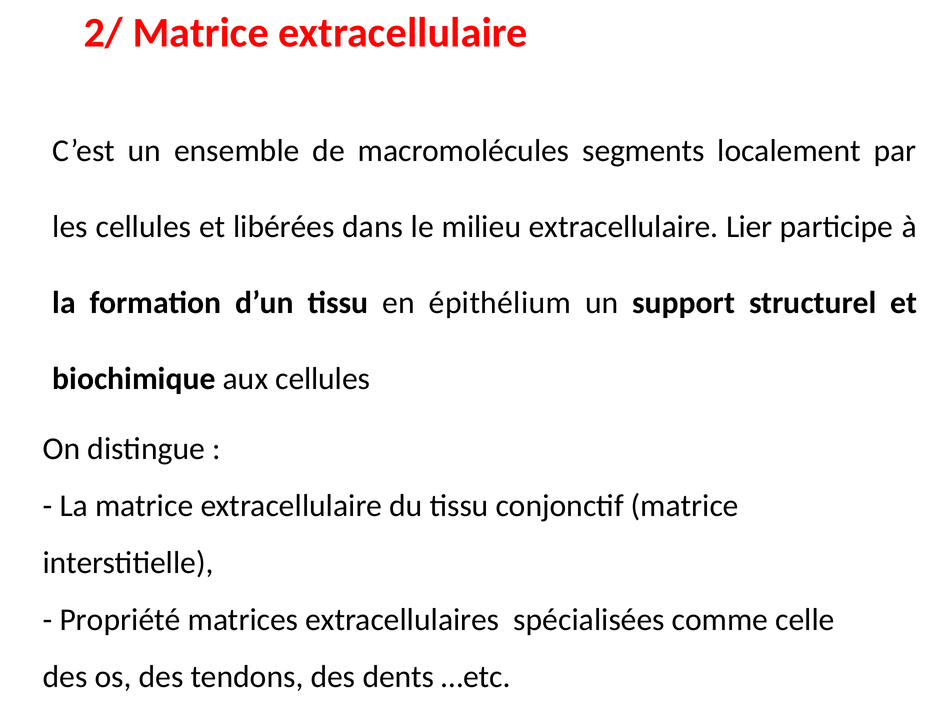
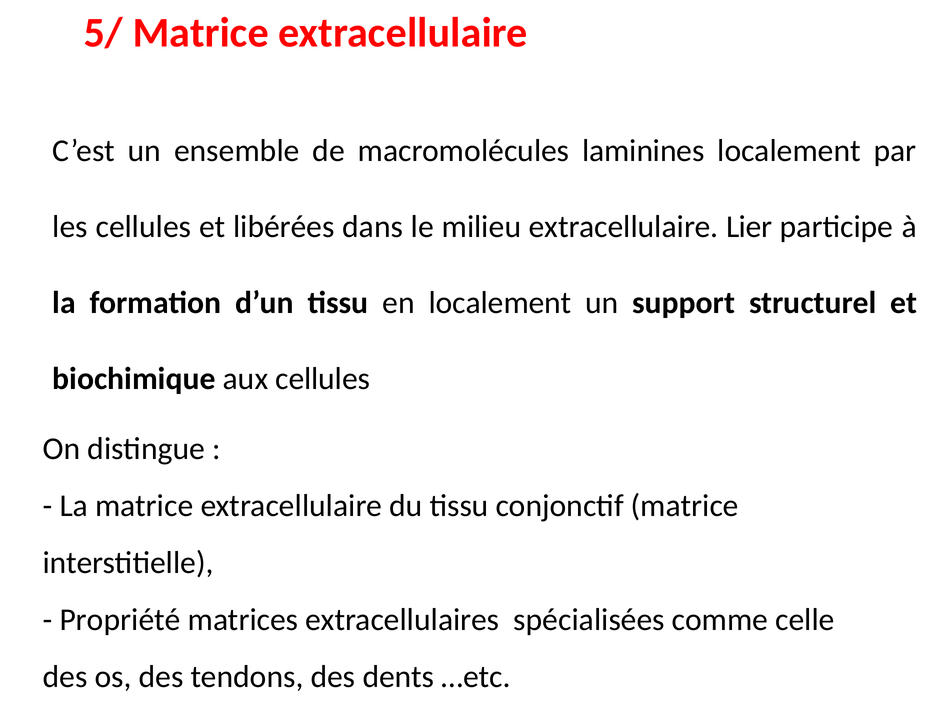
2/: 2/ -> 5/ (103, 33)
segments: segments -> laminines (643, 150)
en épithélium: épithélium -> localement (500, 302)
